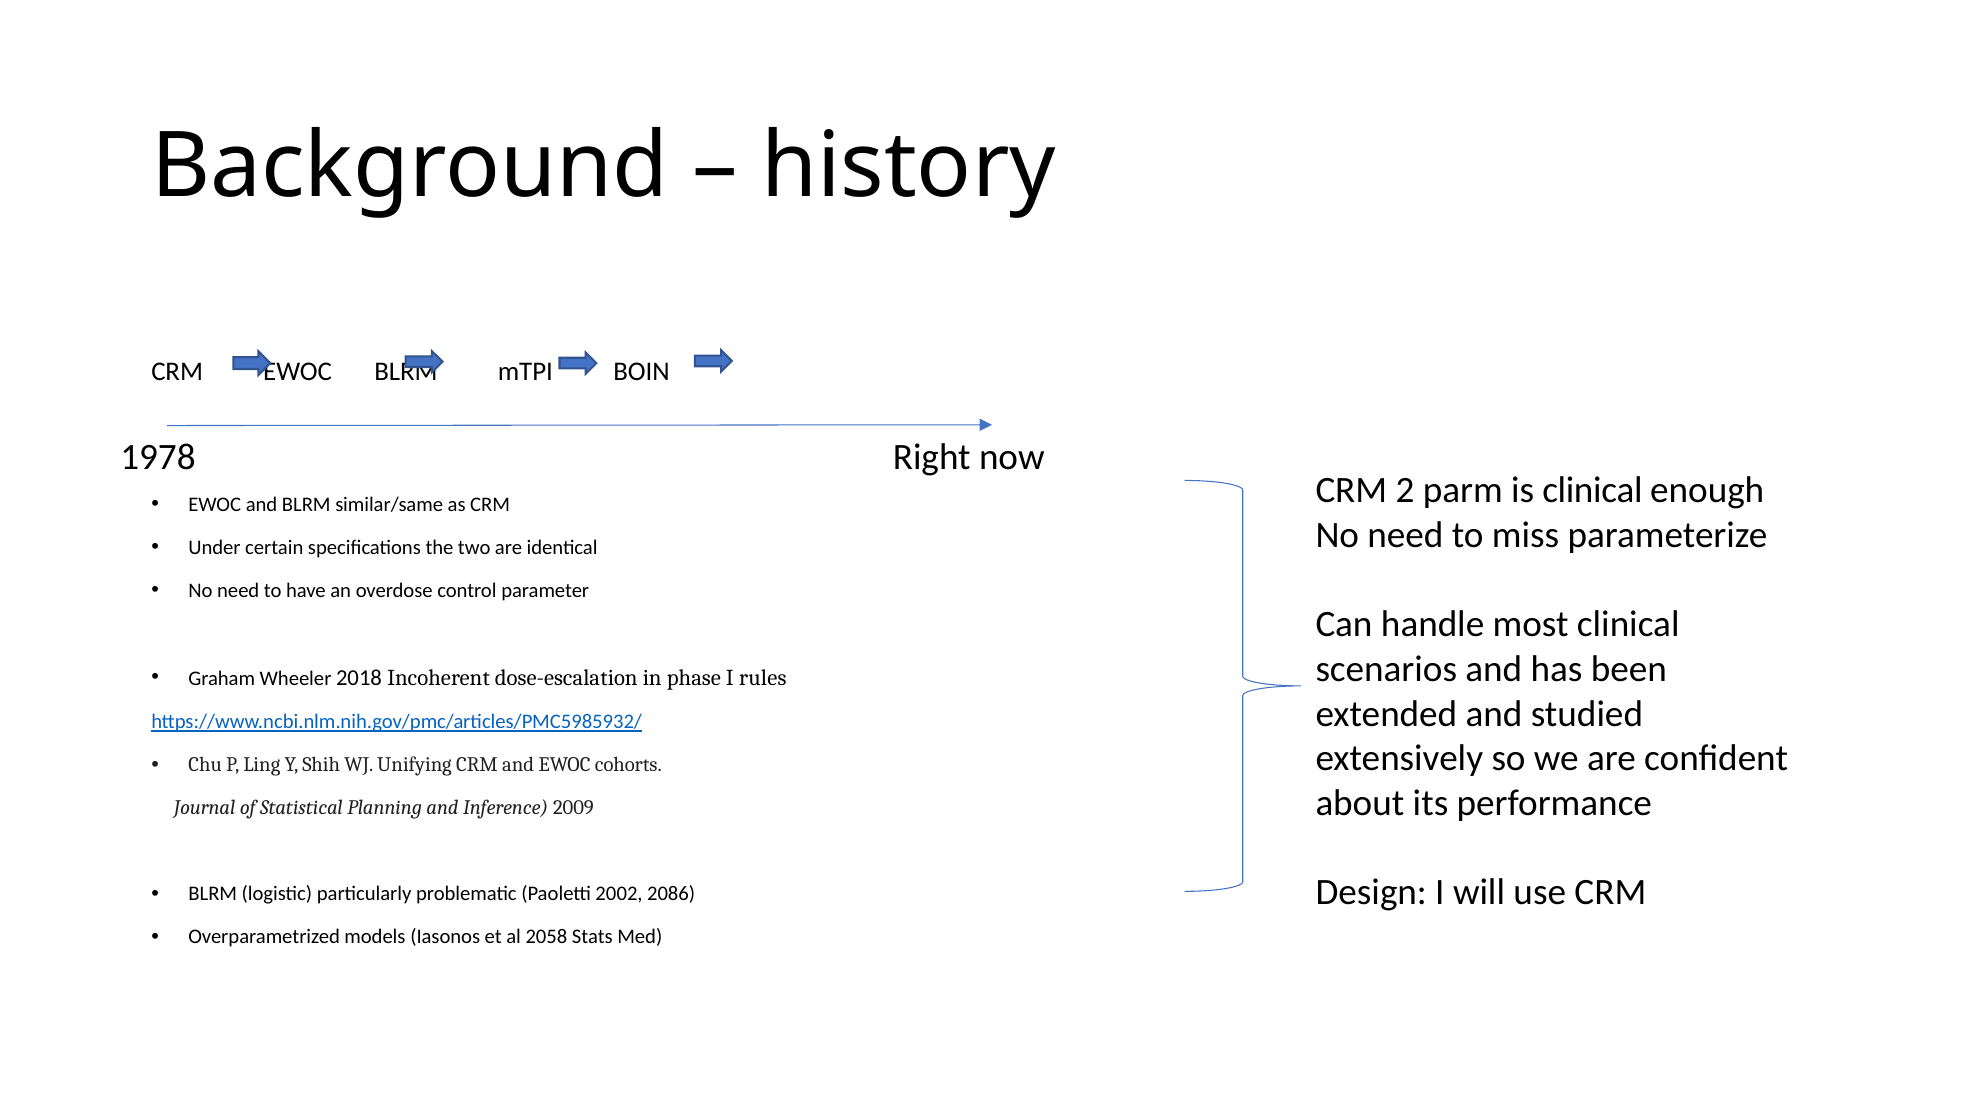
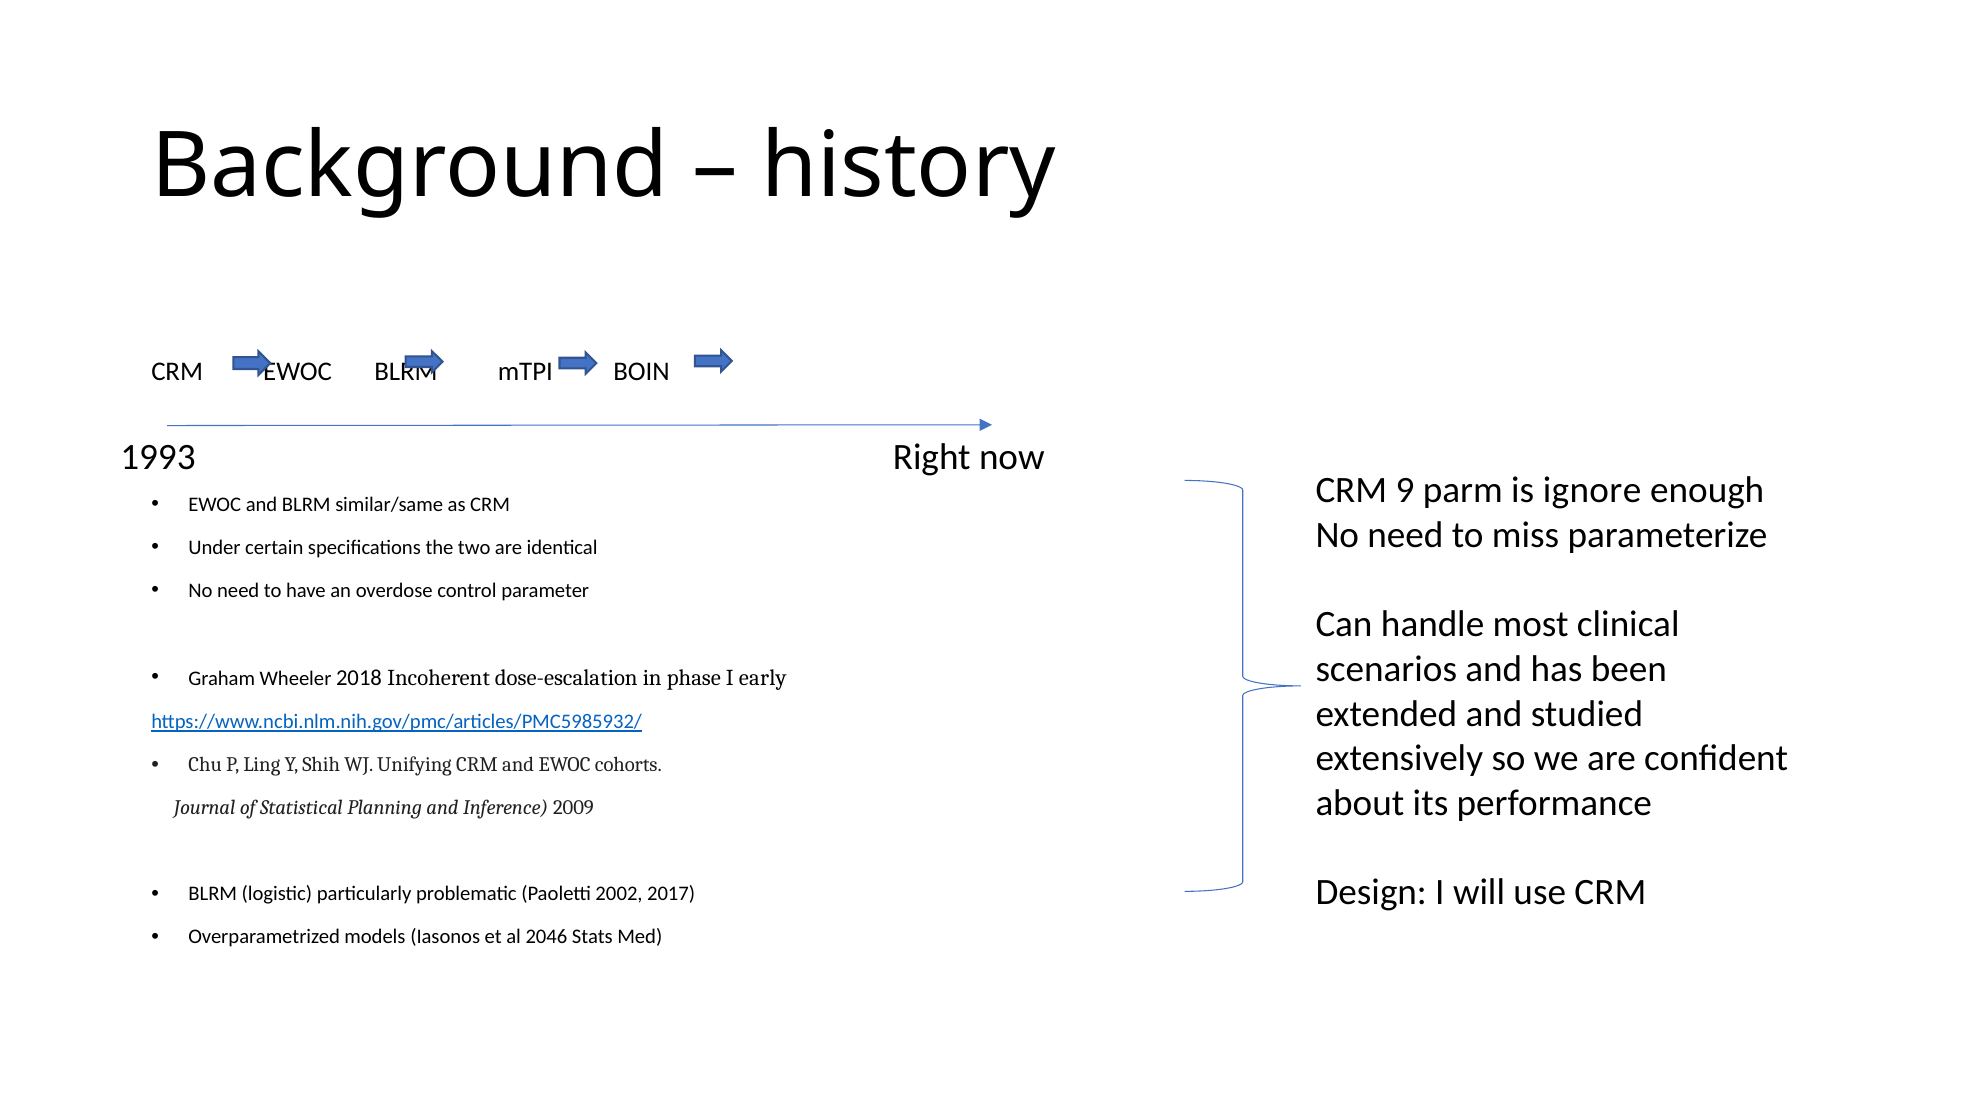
1978: 1978 -> 1993 (158, 457)
2: 2 -> 9 (1405, 491)
is clinical: clinical -> ignore (1592, 491)
rules: rules -> early (763, 678)
2086: 2086 -> 2017 (671, 894)
2058: 2058 -> 2046 (546, 937)
